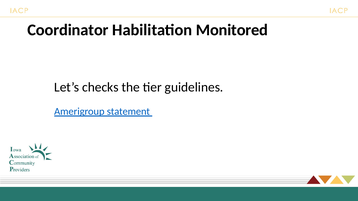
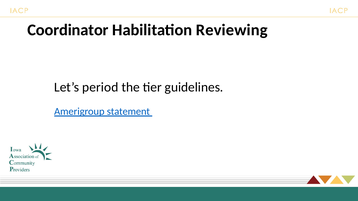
Monitored: Monitored -> Reviewing (232, 30)
checks: checks -> period (100, 87)
